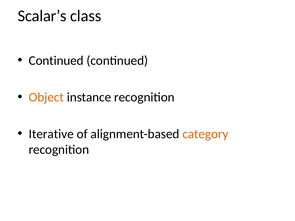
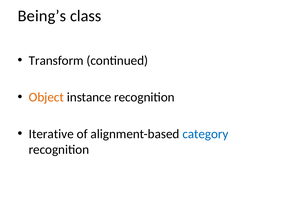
Scalar’s: Scalar’s -> Being’s (42, 16)
Continued: Continued -> Transform (56, 61)
category colour: orange -> blue (205, 134)
